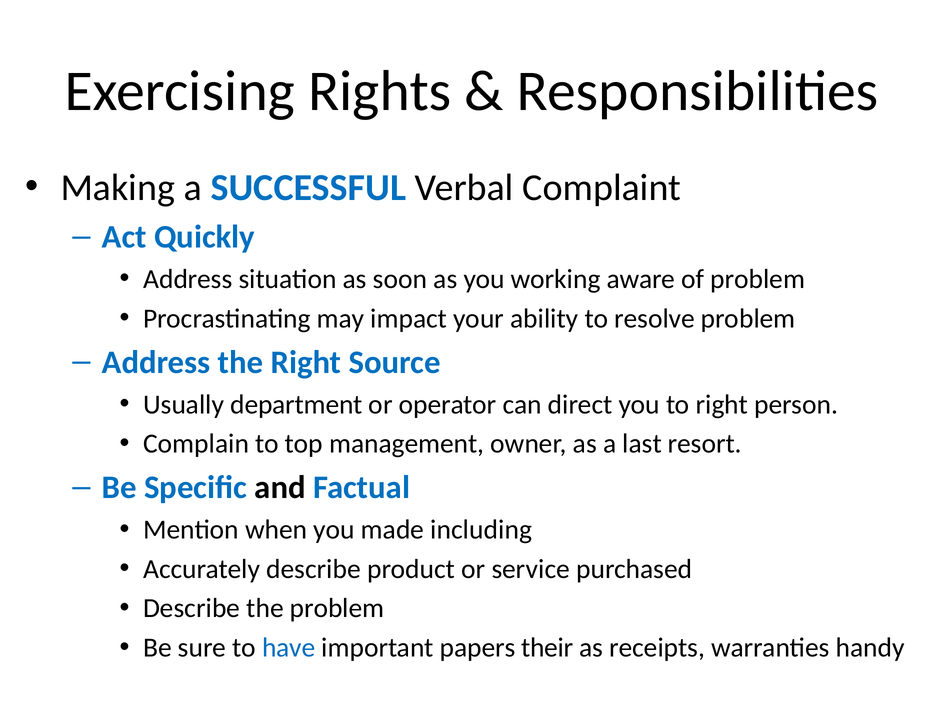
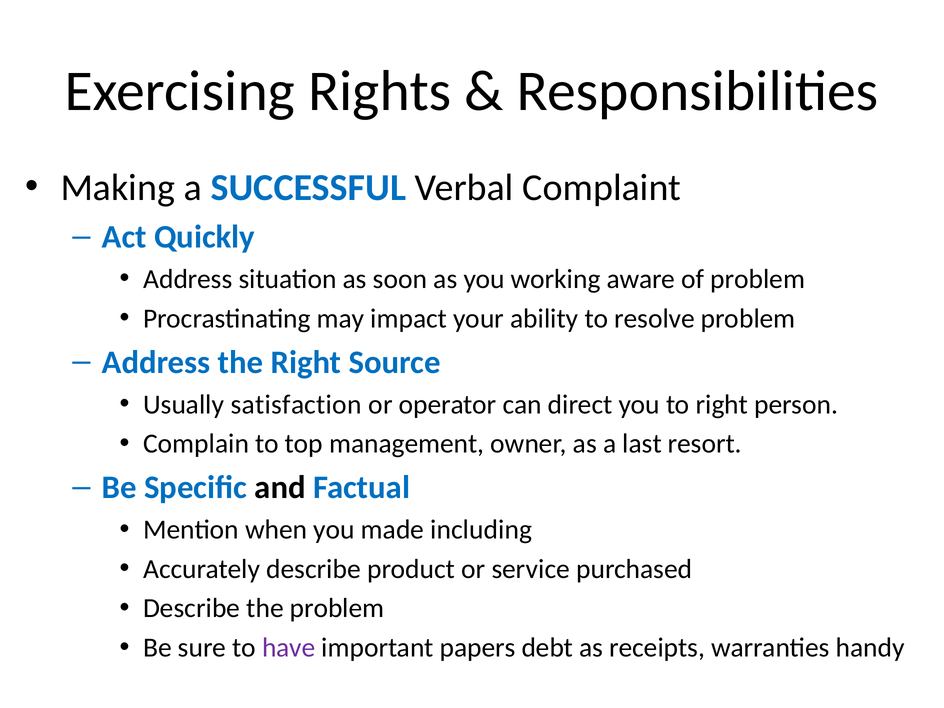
department: department -> satisfaction (296, 404)
have colour: blue -> purple (289, 648)
their: their -> debt (547, 648)
